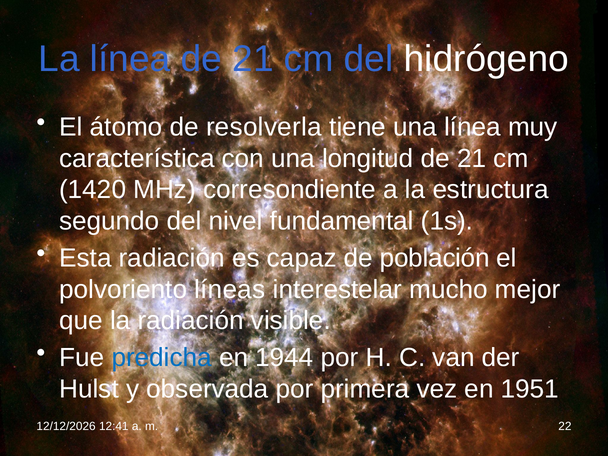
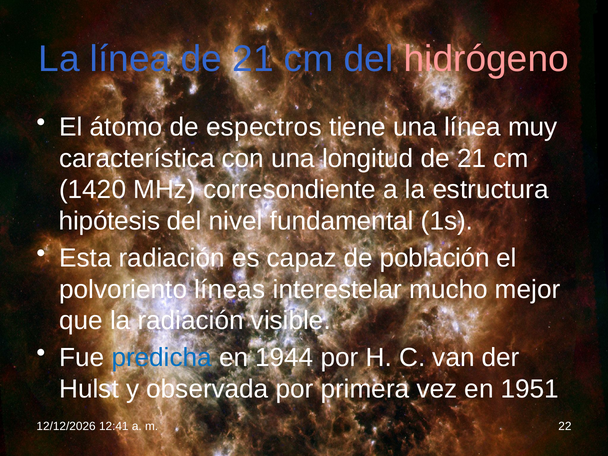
hidrógeno colour: white -> pink (486, 59)
resolverla: resolverla -> espectros (264, 127)
segundo: segundo -> hipótesis (110, 221)
